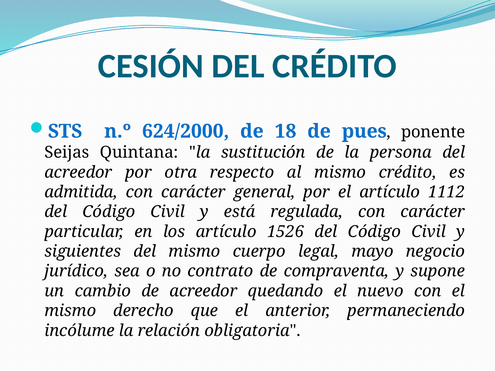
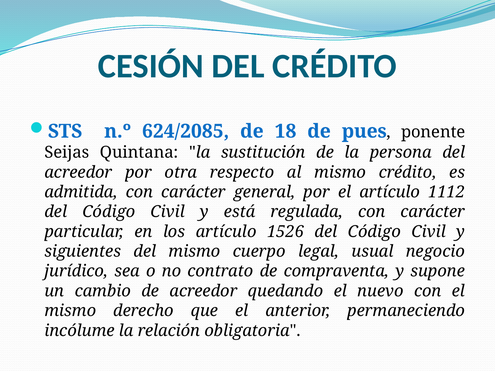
624/2000: 624/2000 -> 624/2085 (186, 131)
mayo: mayo -> usual (372, 252)
